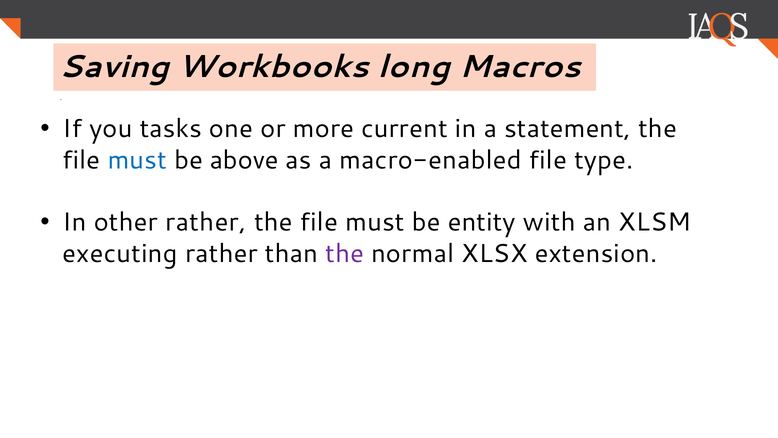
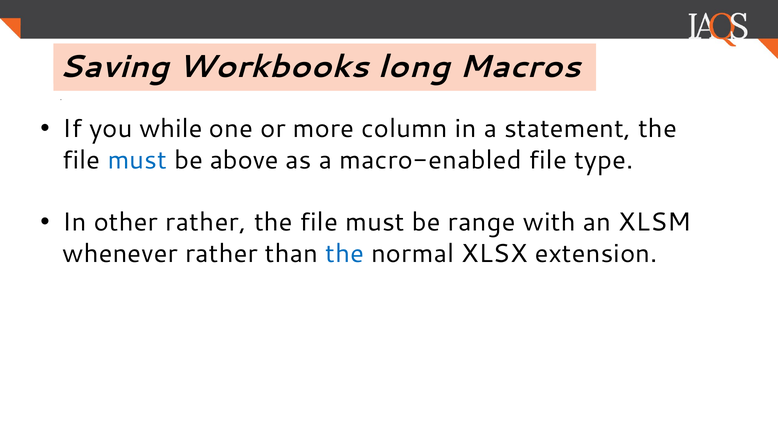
tasks: tasks -> while (171, 129)
current: current -> column (405, 129)
entity: entity -> range (482, 222)
executing: executing -> whenever (120, 253)
the colour: purple -> blue (345, 253)
